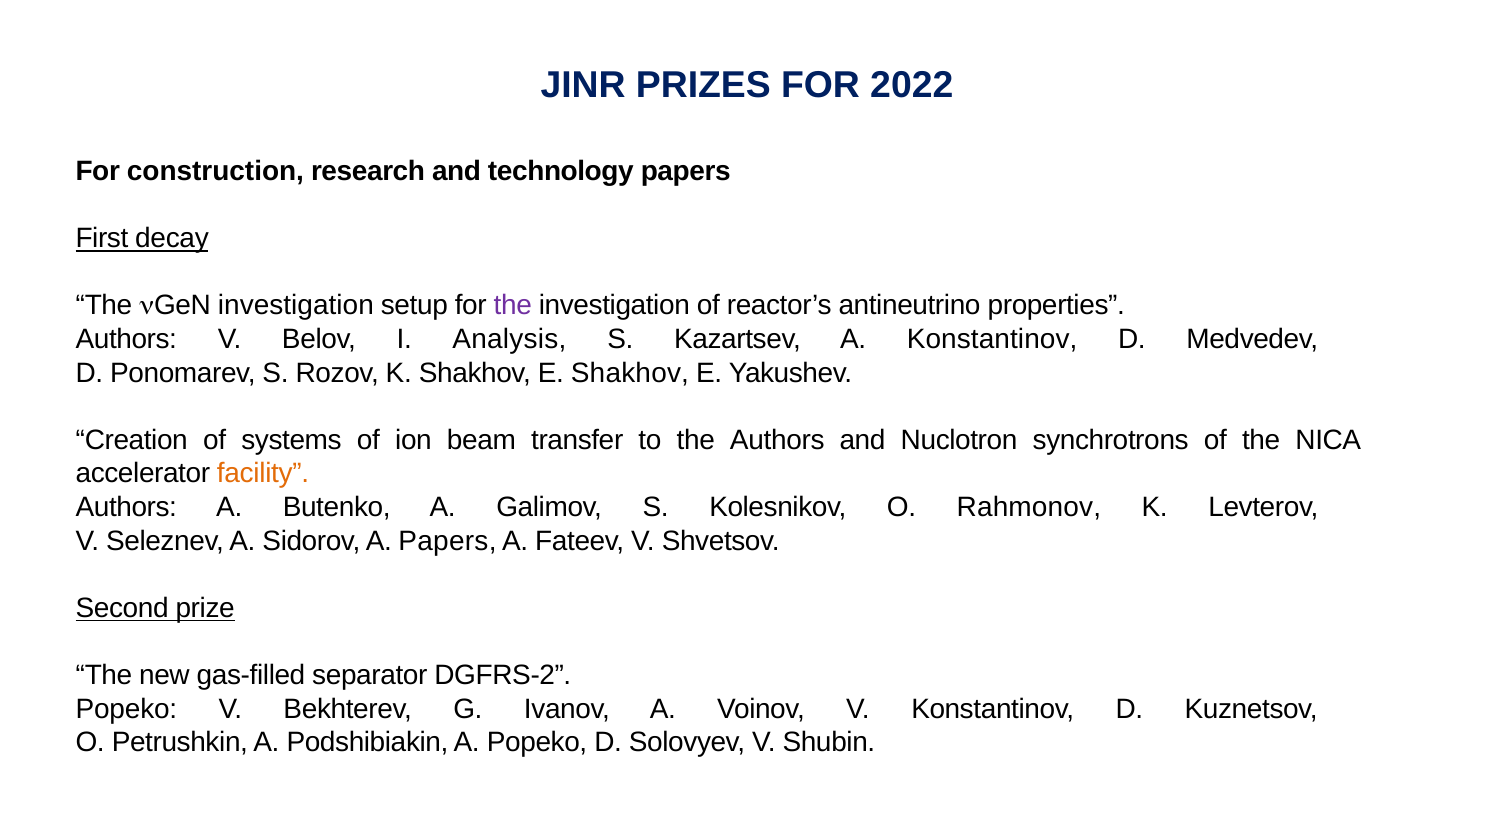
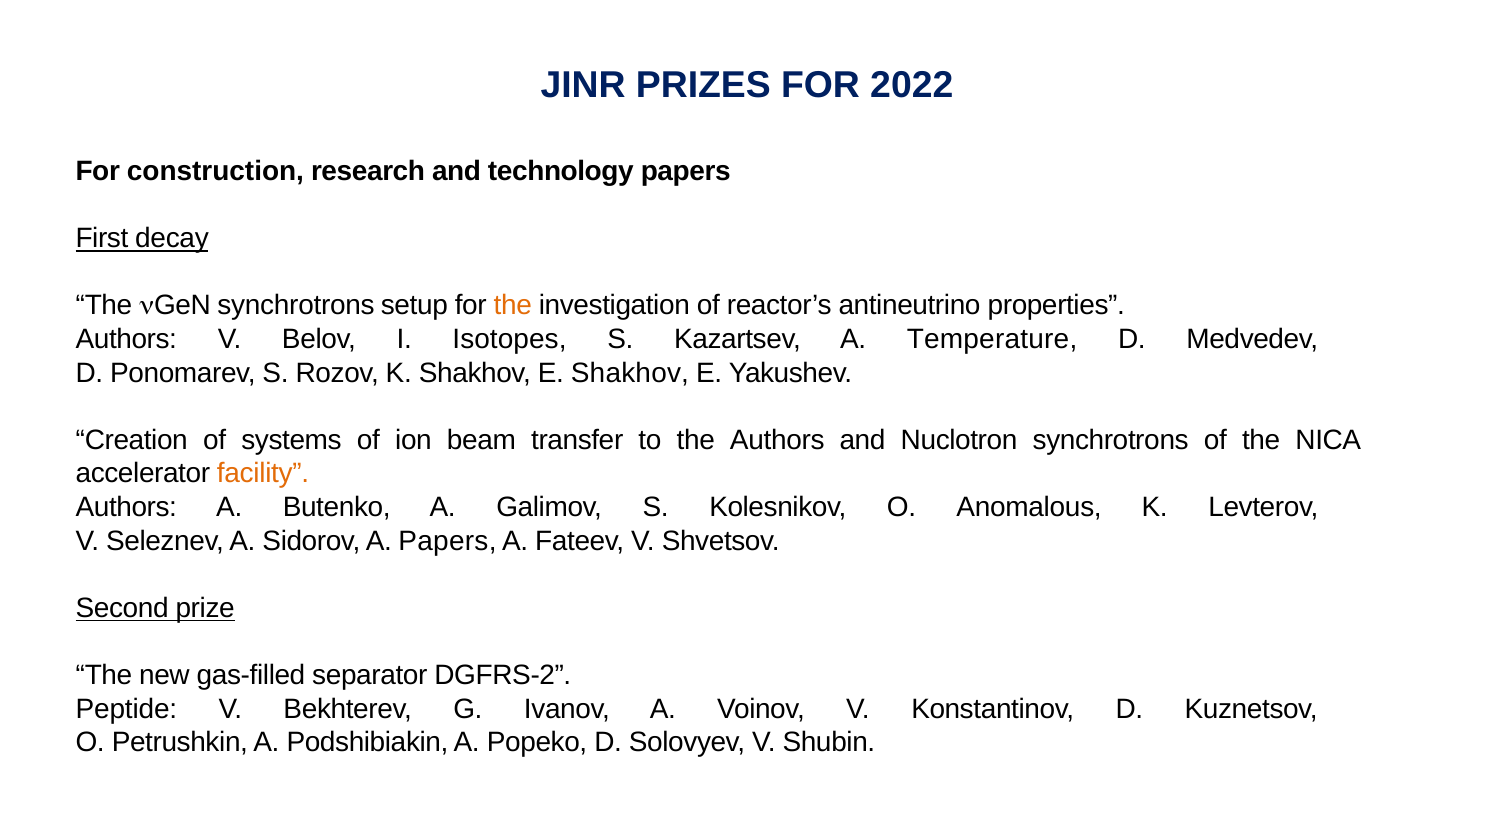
GeN investigation: investigation -> synchrotrons (296, 306)
the colour: purple -> orange (513, 306)
Analysis: Analysis -> Isotopes (510, 339)
A Konstantinov: Konstantinov -> Temperature (992, 339)
Rahmonov: Rahmonov -> Anomalous (1029, 507)
Popeko: Popeko -> Peptide (126, 709)
